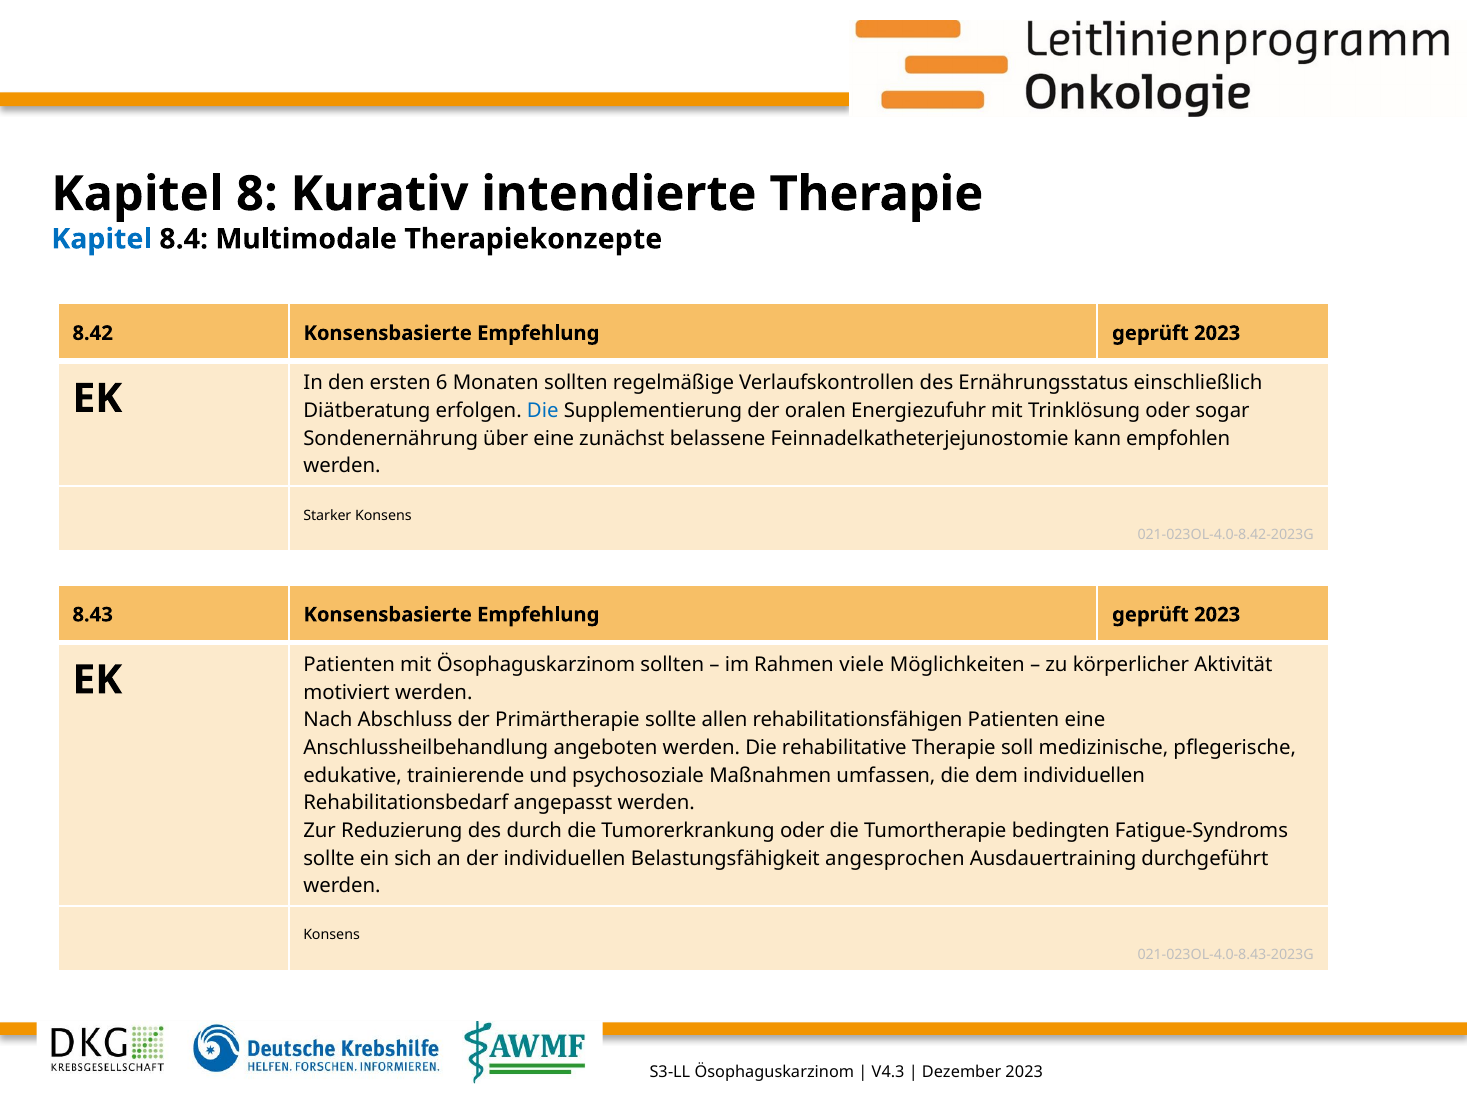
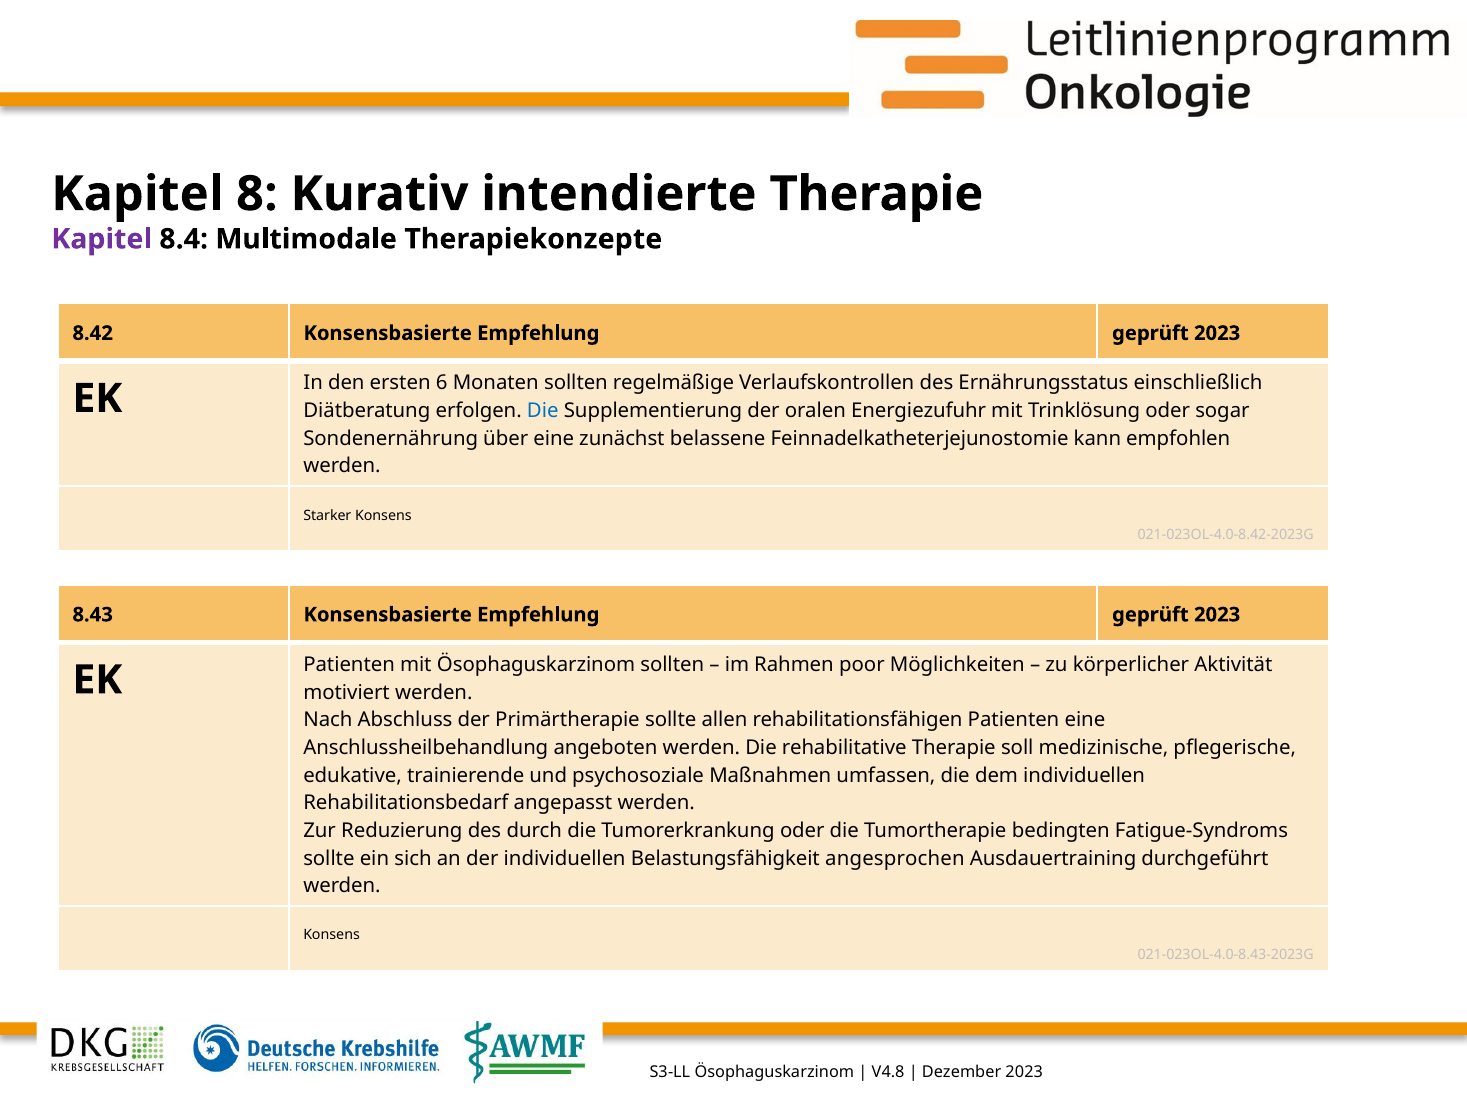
Kapitel colour: blue -> purple (102, 239)
viele: viele -> poor (862, 665)
V4.3: V4.3 -> V4.8 (888, 1072)
